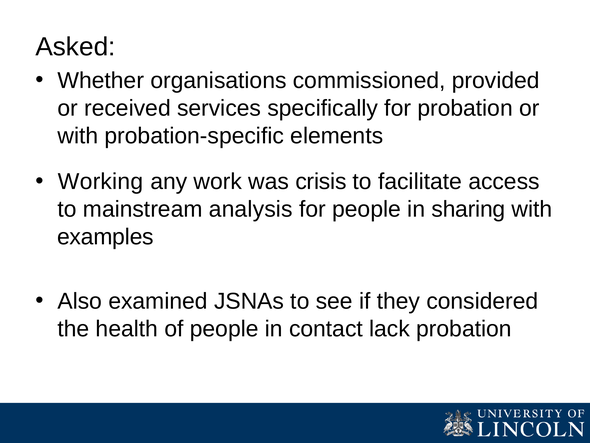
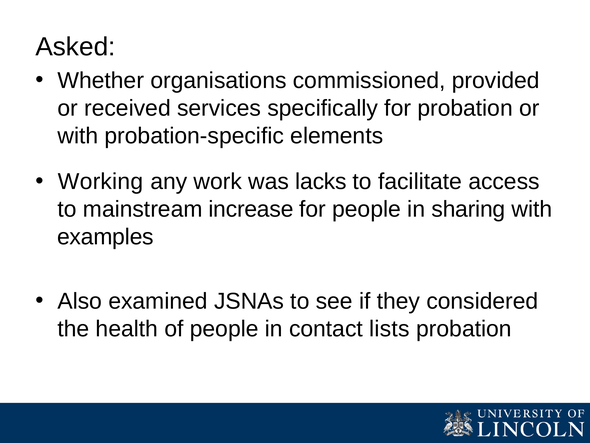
crisis: crisis -> lacks (321, 182)
analysis: analysis -> increase (251, 209)
lack: lack -> lists (389, 328)
